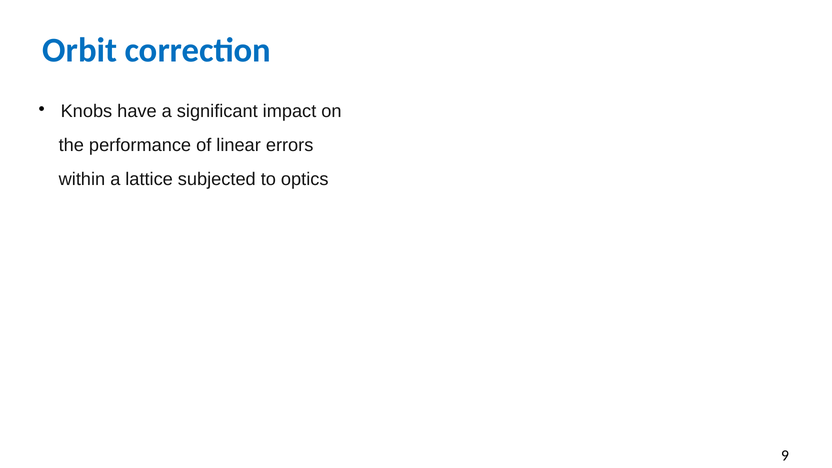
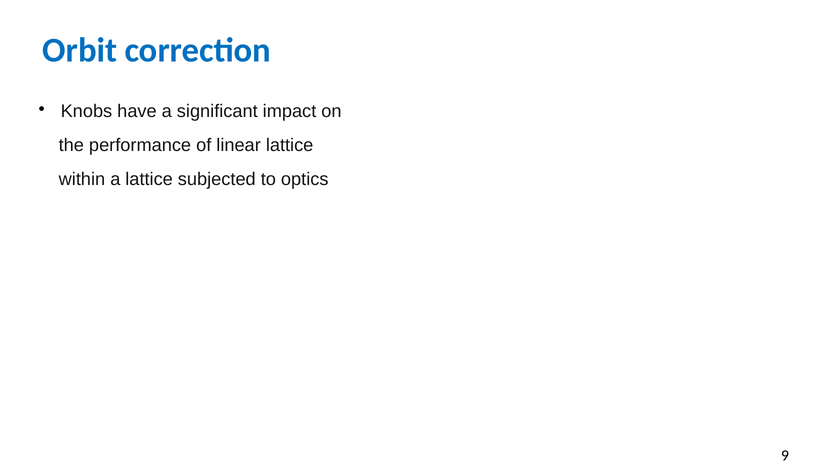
linear errors: errors -> lattice (290, 145)
